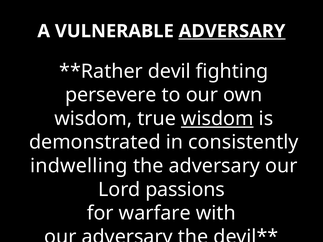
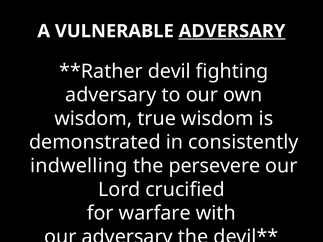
persevere: persevere -> adversary (111, 95)
wisdom underline: present -> none (217, 119)
the adversary: adversary -> persevere (214, 166)
passions: passions -> crucified (185, 190)
